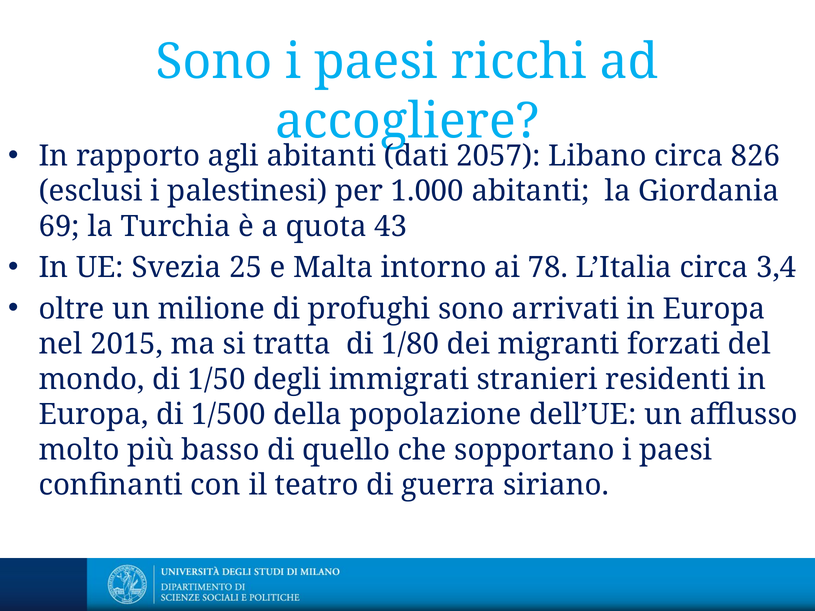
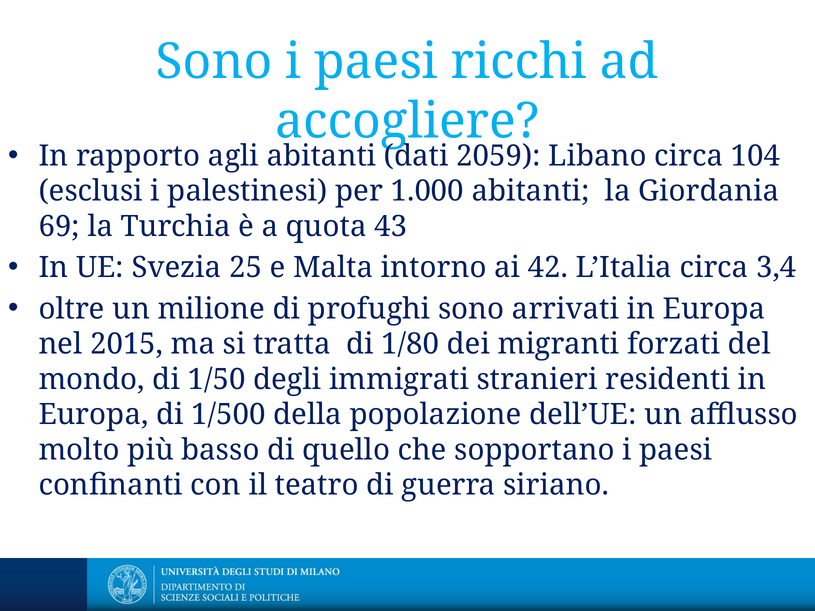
2057: 2057 -> 2059 (498, 156)
826: 826 -> 104 (756, 156)
78: 78 -> 42 (548, 268)
